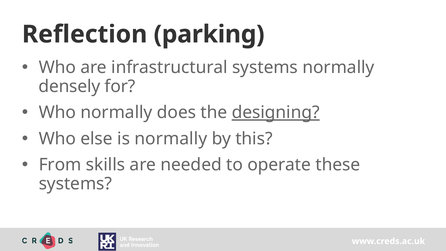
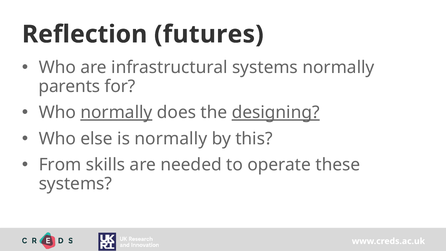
parking: parking -> futures (209, 34)
densely: densely -> parents (69, 86)
normally underline: none -> present (116, 112)
